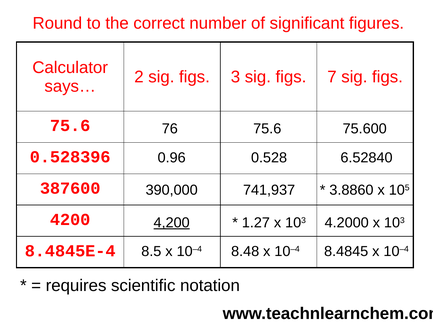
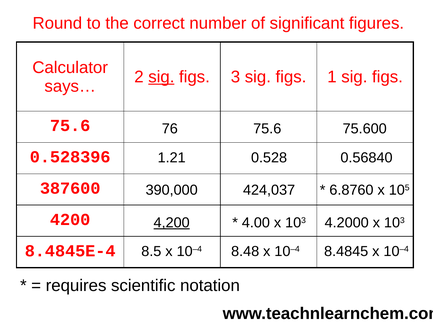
sig underline: none -> present (161, 77)
7: 7 -> 1 (332, 77)
0.96: 0.96 -> 1.21 (172, 158)
6.52840: 6.52840 -> 0.56840 (366, 158)
741,937: 741,937 -> 424,037 (269, 190)
3.8860: 3.8860 -> 6.8760 (351, 190)
1.27: 1.27 -> 4.00 (256, 222)
